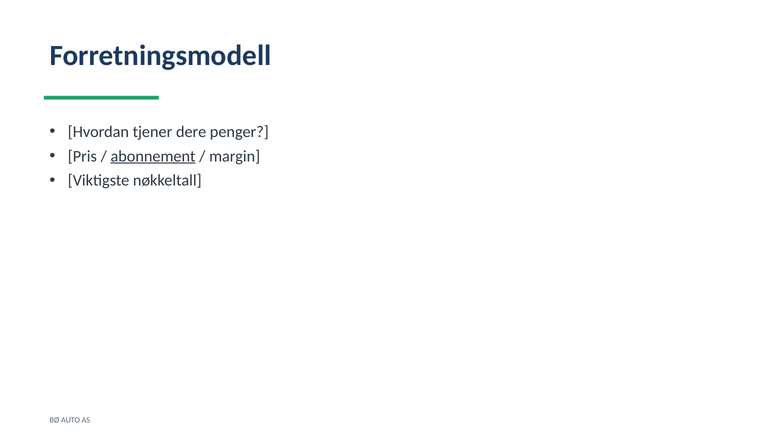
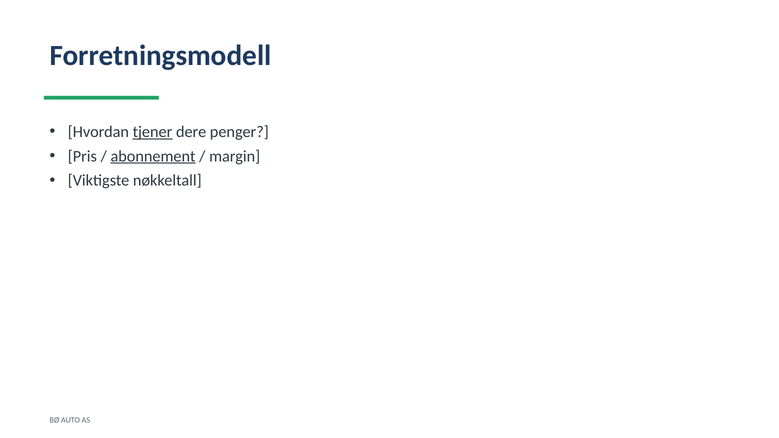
tjener underline: none -> present (153, 132)
